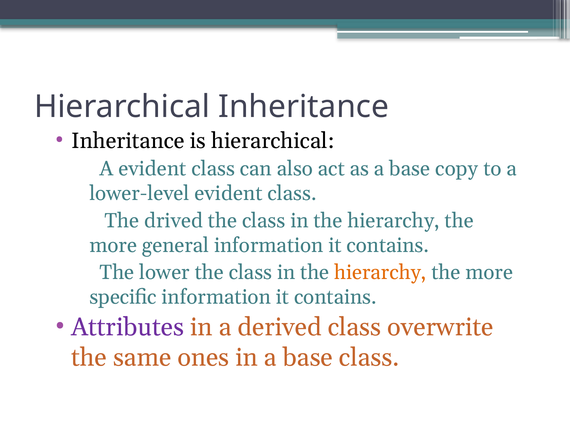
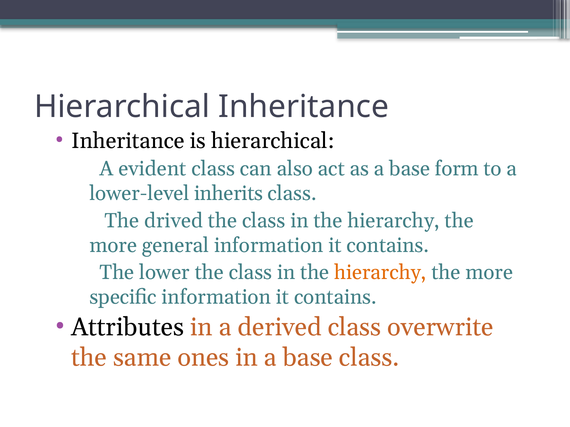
copy: copy -> form (457, 169)
lower-level evident: evident -> inherits (229, 194)
Attributes colour: purple -> black (128, 328)
